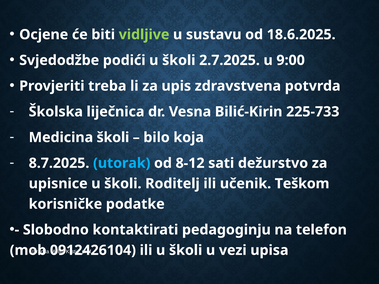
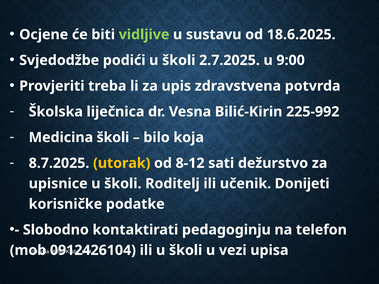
225-733: 225-733 -> 225-992 (313, 112)
utorak colour: light blue -> yellow (122, 163)
Teškom: Teškom -> Donijeti (302, 184)
